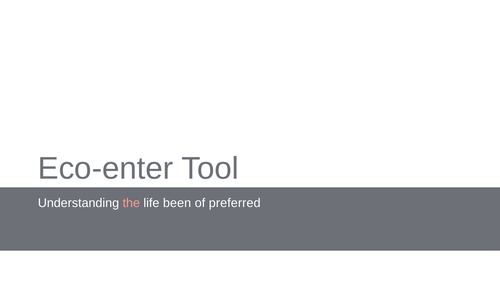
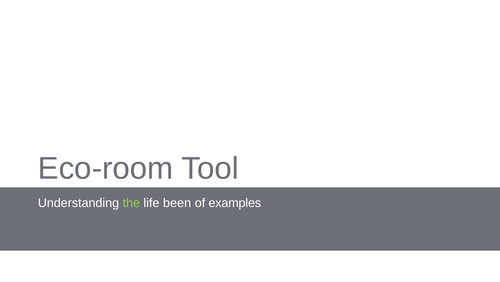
Eco-enter: Eco-enter -> Eco-room (106, 168)
the colour: pink -> light green (131, 202)
preferred: preferred -> examples (235, 202)
